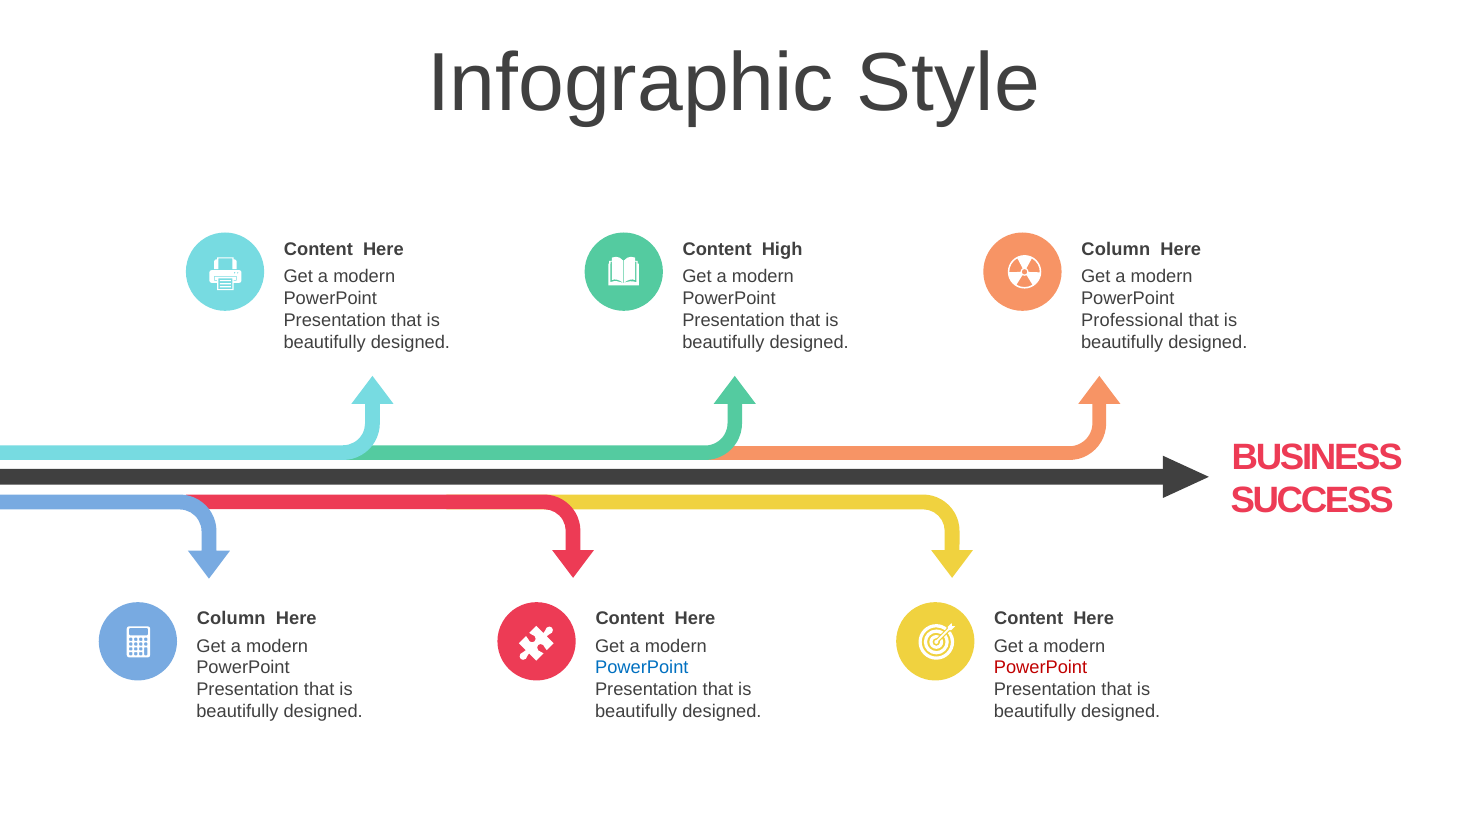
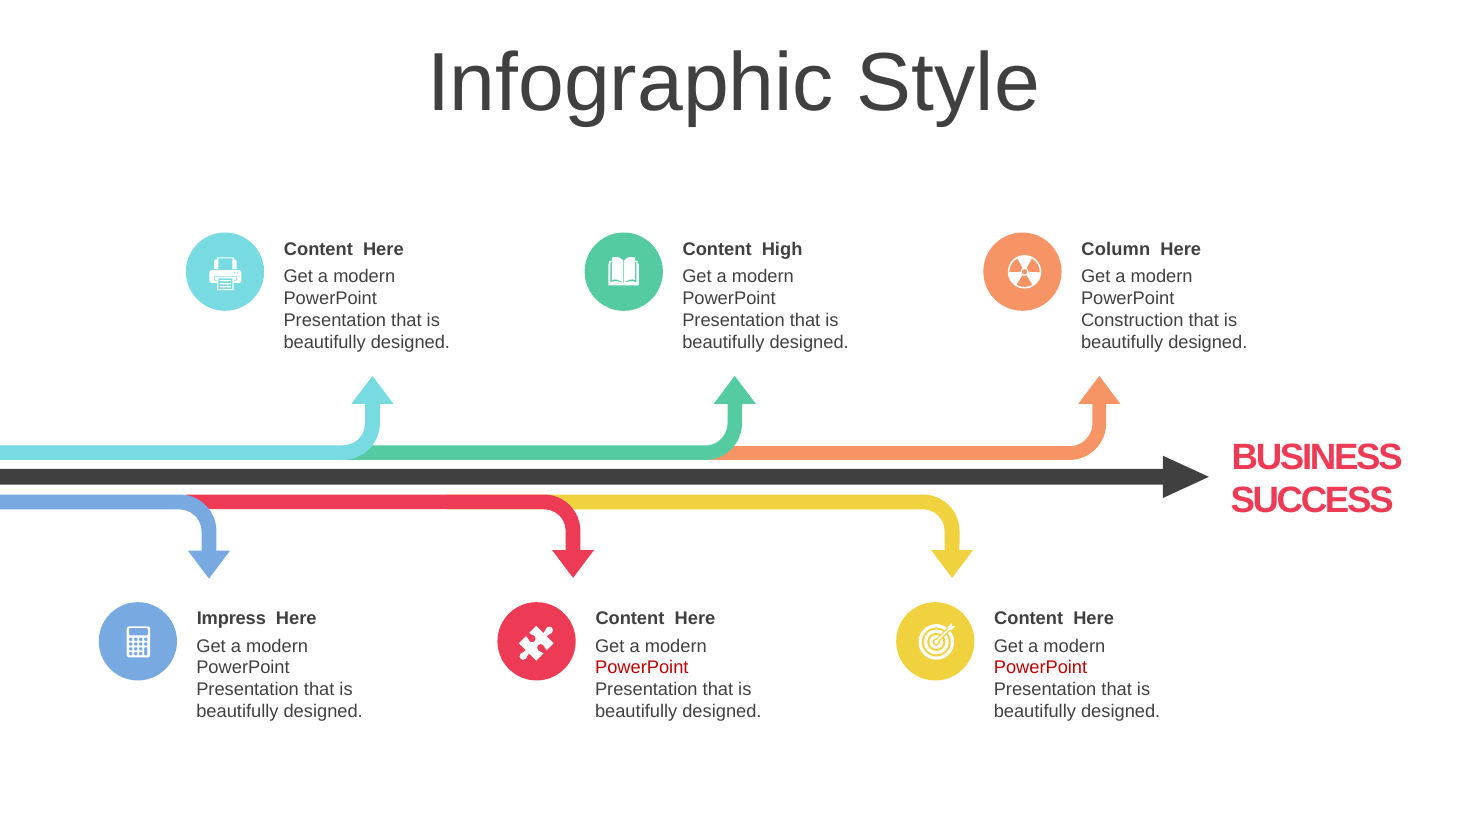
Professional: Professional -> Construction (1132, 320)
Column: Column -> Impress (231, 619)
PowerPoint colour: blue -> red (642, 668)
